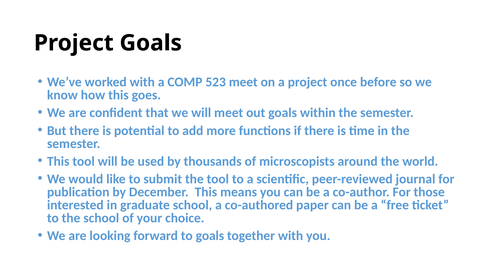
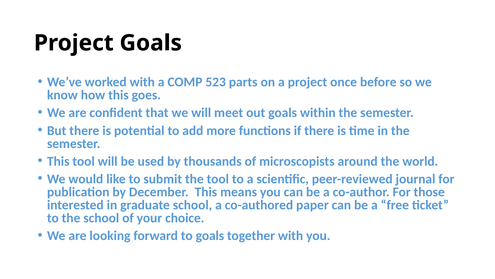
523 meet: meet -> parts (243, 82)
